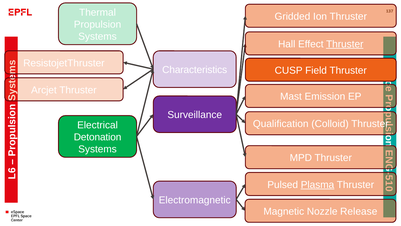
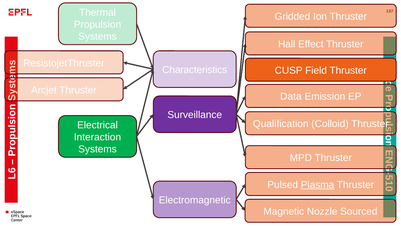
Thruster underline: present -> none (345, 44)
Mast: Mast -> Data (291, 96)
Detonation: Detonation -> Interaction (97, 137)
Release: Release -> Sourced (359, 211)
